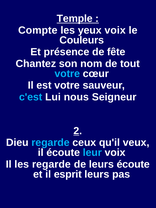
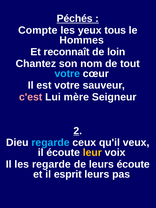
Temple: Temple -> Péchés (75, 18)
yeux voix: voix -> tous (115, 30)
Couleurs: Couleurs -> Hommes (82, 40)
présence: présence -> reconnaît (67, 52)
fête: fête -> loin (116, 52)
c'est colour: light blue -> pink (31, 97)
nous: nous -> mère (76, 97)
leur colour: light blue -> yellow (92, 153)
